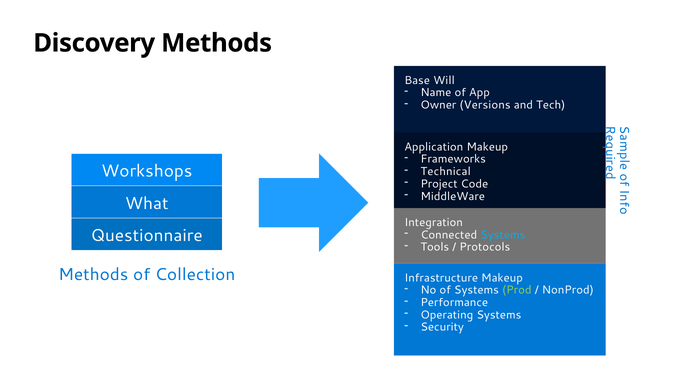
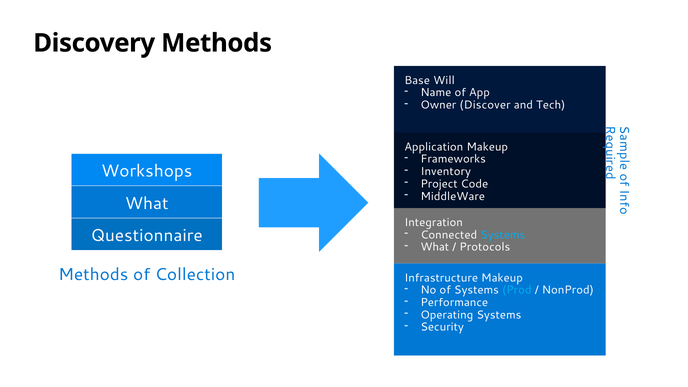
Versions: Versions -> Discover (485, 105)
Technical: Technical -> Inventory (446, 172)
Tools: Tools -> What (435, 247)
Prod colour: light green -> light blue (517, 290)
